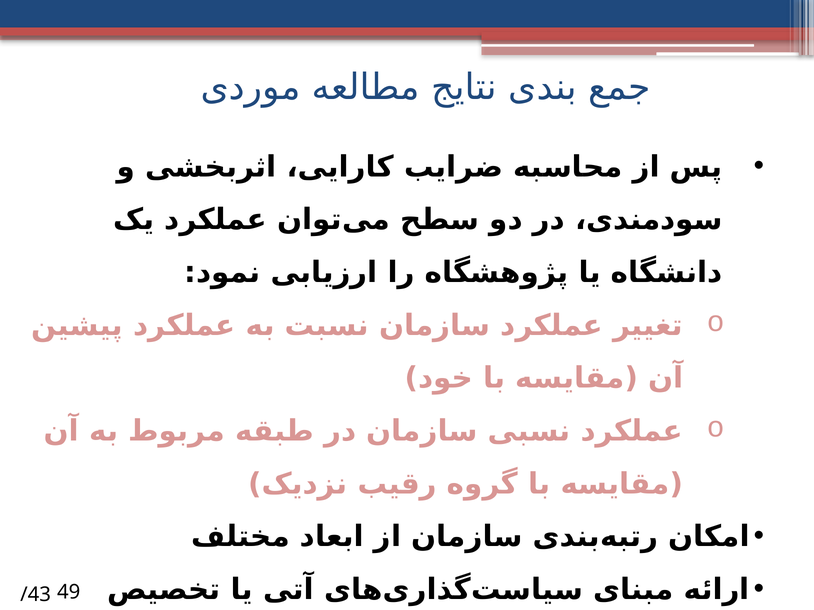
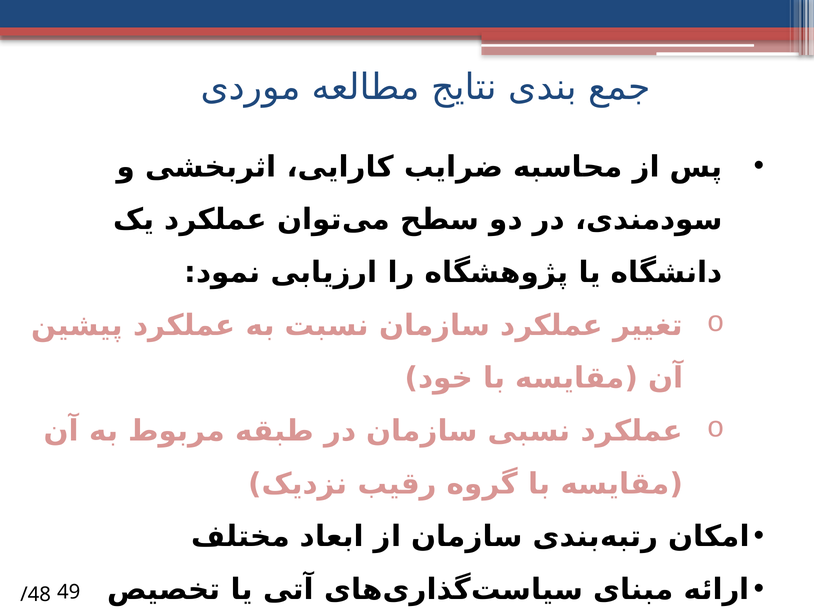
/43: /43 -> /48 (36, 595)
